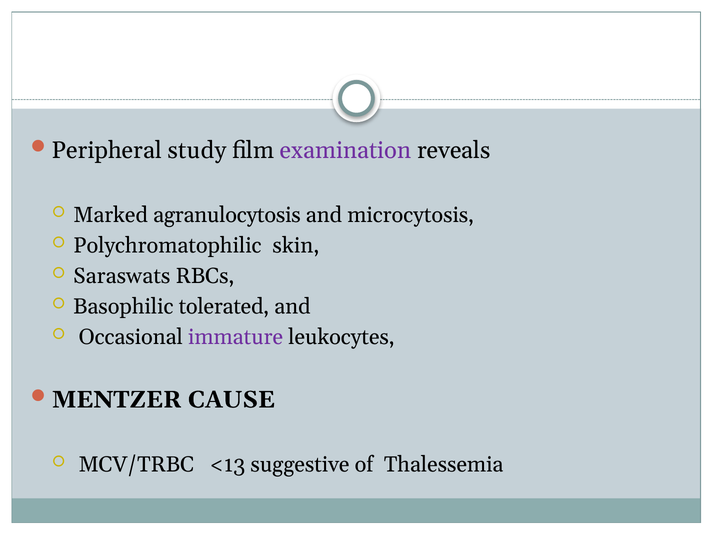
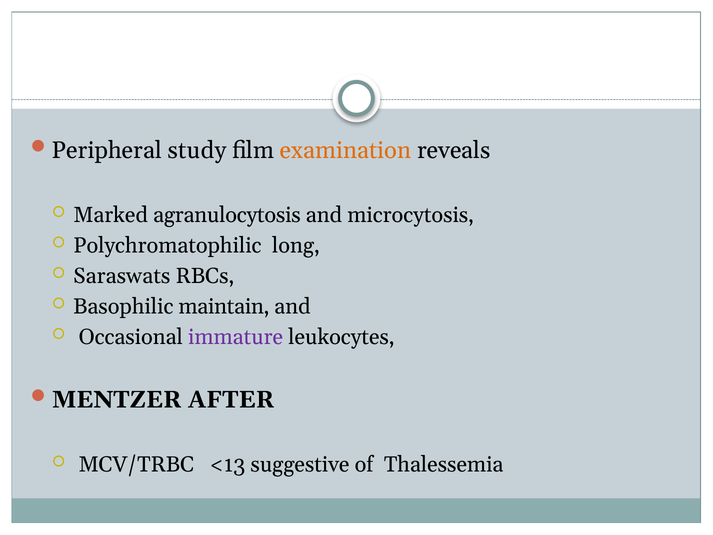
examination colour: purple -> orange (346, 150)
skin: skin -> long (296, 245)
tolerated: tolerated -> maintain (224, 306)
CAUSE: CAUSE -> AFTER (231, 399)
